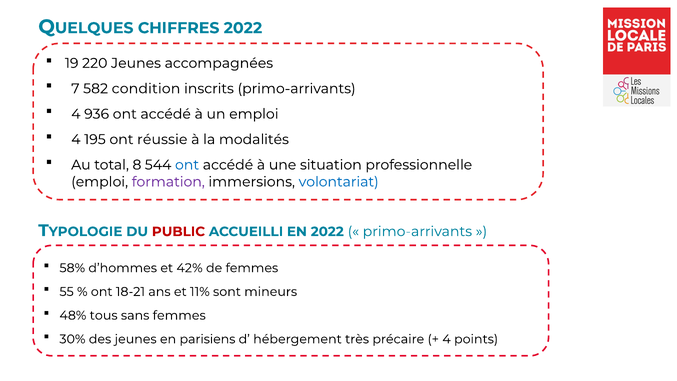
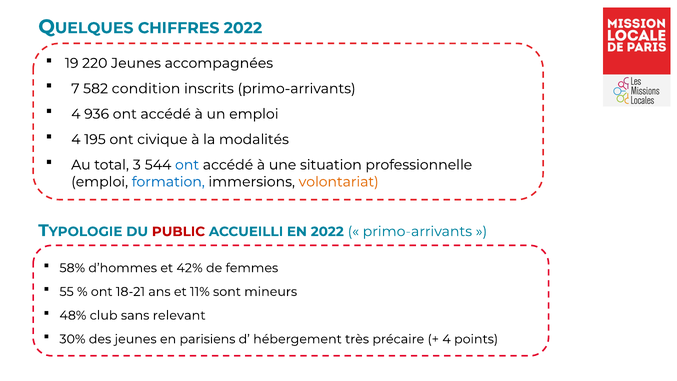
réussie: réussie -> civique (162, 139)
8: 8 -> 3 (137, 165)
formation colour: purple -> blue (168, 182)
volontariat colour: blue -> orange (339, 182)
tous: tous -> club (104, 315)
sans femmes: femmes -> relevant (179, 315)
